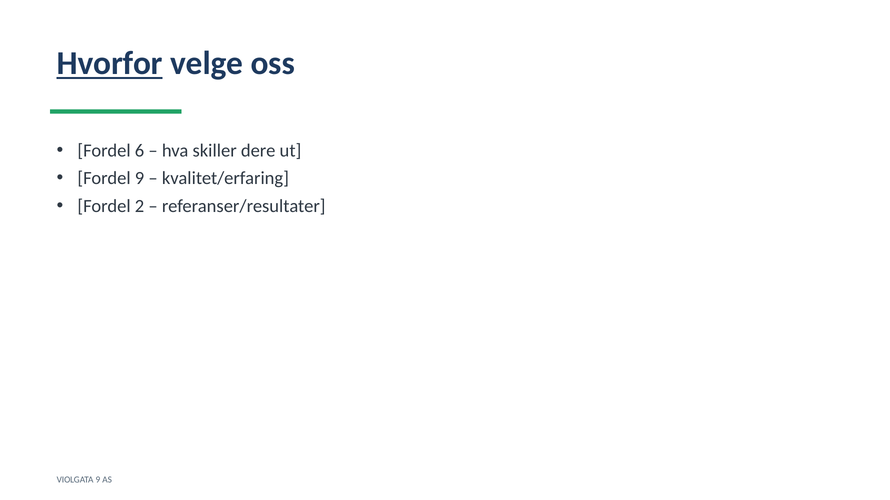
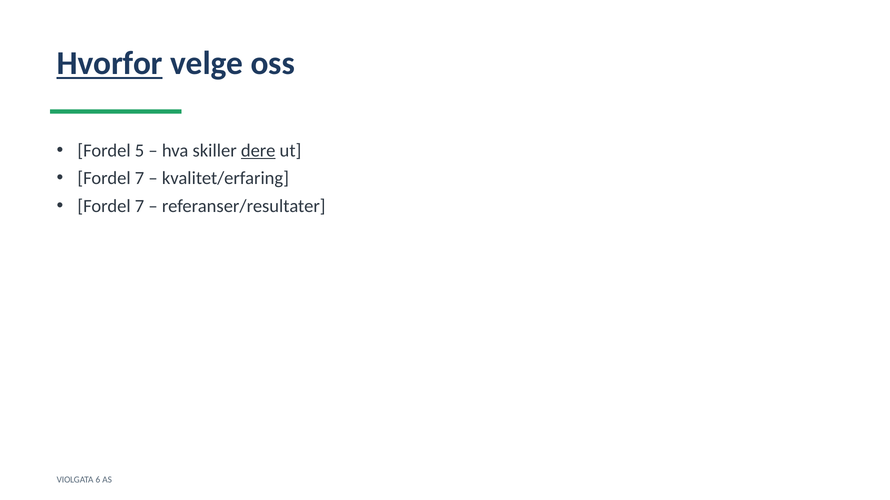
6: 6 -> 5 (140, 151)
dere underline: none -> present (258, 151)
9: 9 -> 7 (140, 179)
2: 2 -> 7 (140, 206)
VIOLGATA 9: 9 -> 6 (98, 480)
